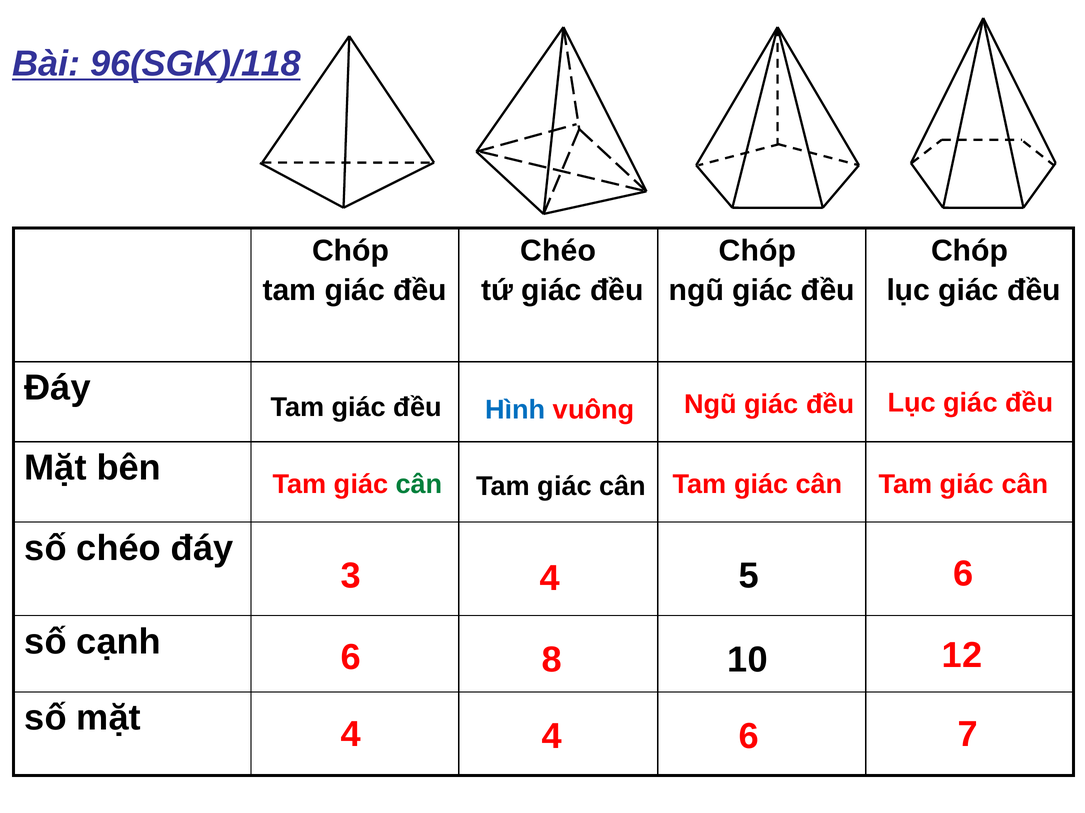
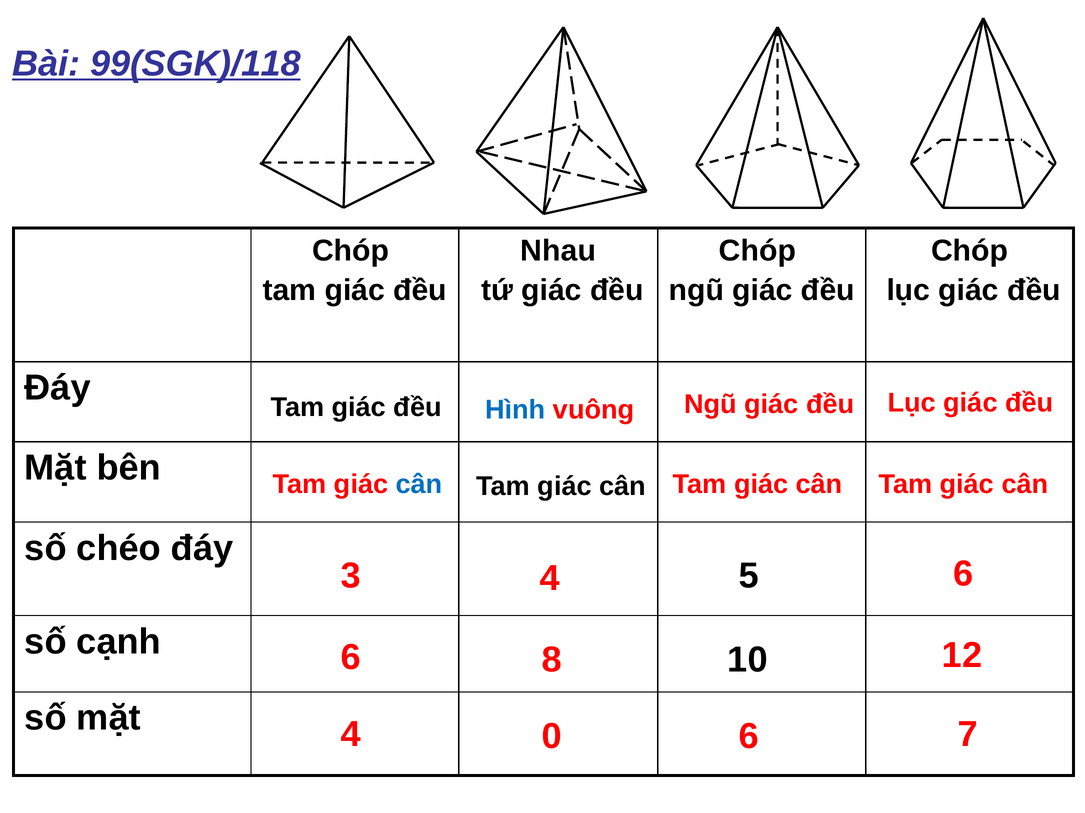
96(SGK)/118: 96(SGK)/118 -> 99(SGK)/118 (196, 64)
Chéo: Chéo -> Nhau (558, 251)
cân colour: green -> blue (419, 485)
4: 4 -> 0 (552, 737)
